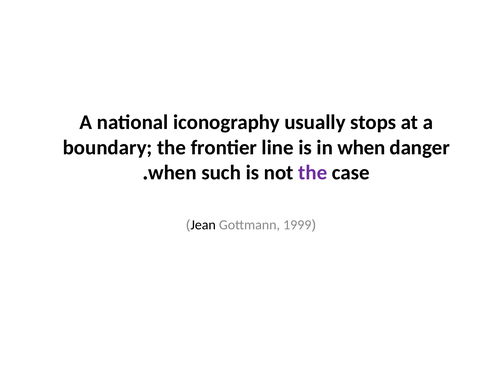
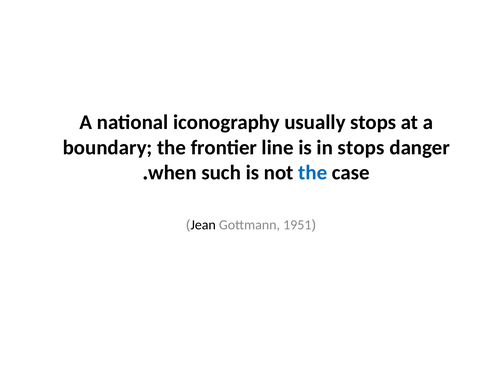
in when: when -> stops (361, 148)
the colour: purple -> blue (313, 173)
1999: 1999 -> 1951 (297, 225)
